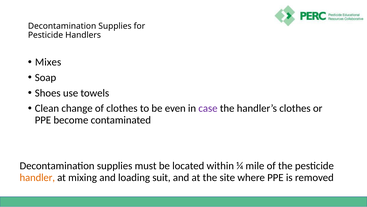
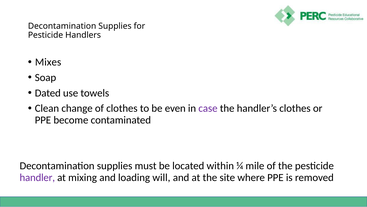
Shoes: Shoes -> Dated (48, 93)
handler colour: orange -> purple (37, 177)
suit: suit -> will (161, 177)
